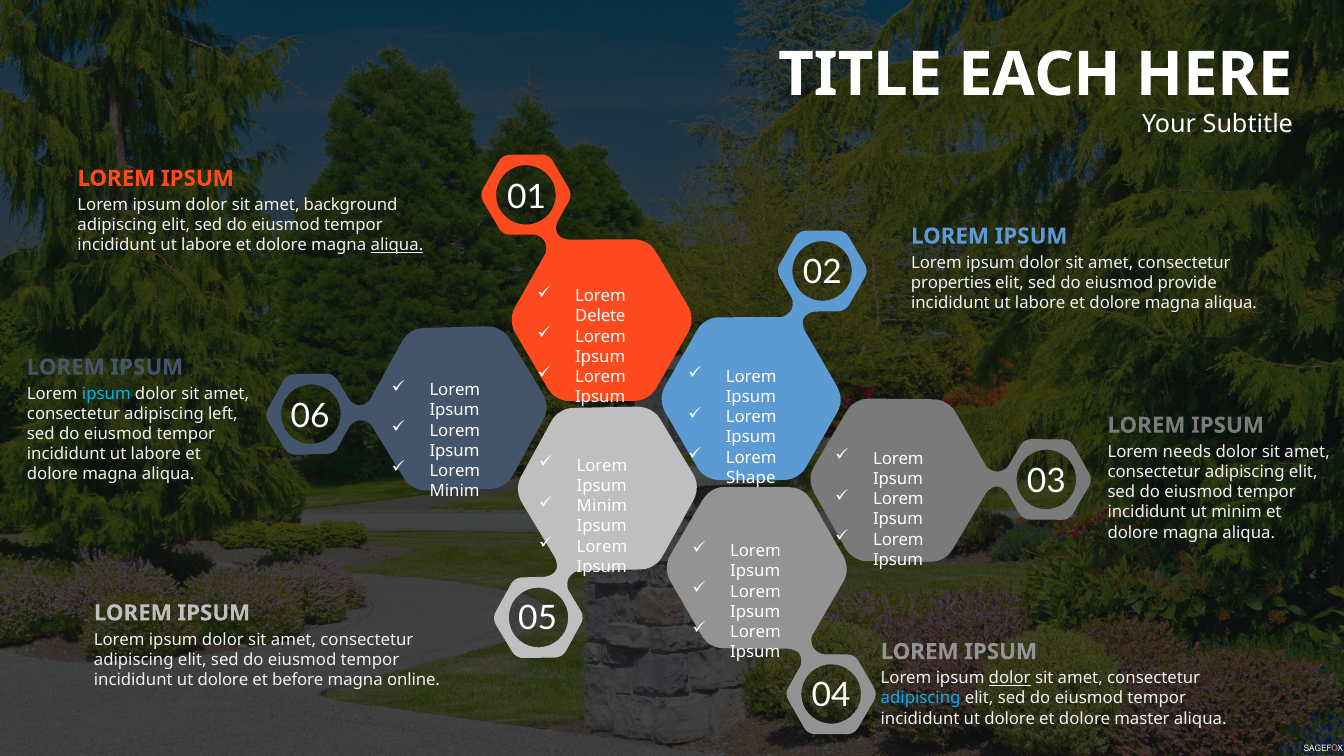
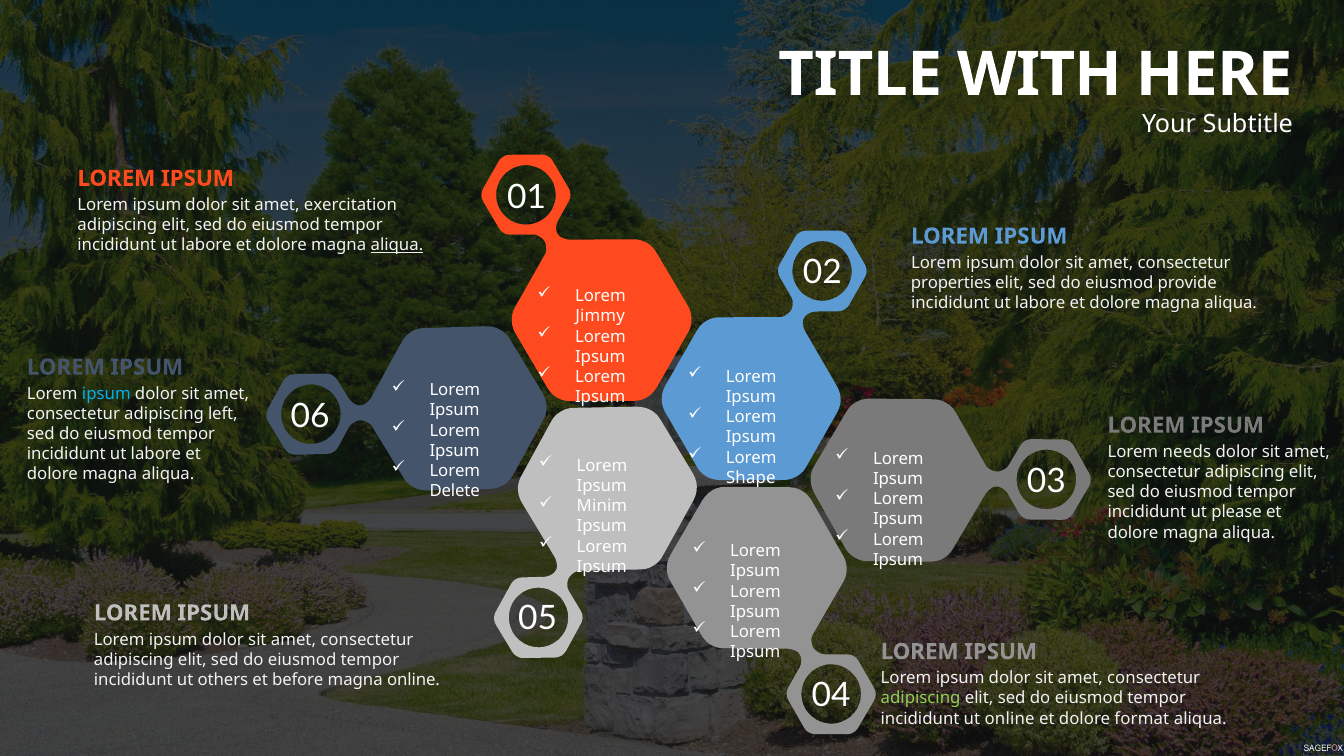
EACH: EACH -> WITH (1039, 75)
background: background -> exercitation (350, 205)
Delete: Delete -> Jimmy (600, 316)
Minim: Minim -> Delete (455, 491)
ut minim: minim -> please (1237, 512)
dolor underline: present -> none (1010, 678)
dolore: dolore -> others (223, 680)
adipiscing colour: light blue -> light green (921, 698)
dolore: dolore -> online (1010, 719)
master: master -> format (1142, 719)
